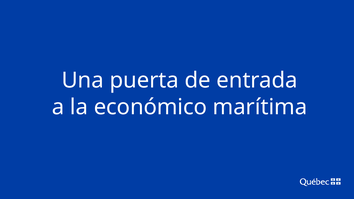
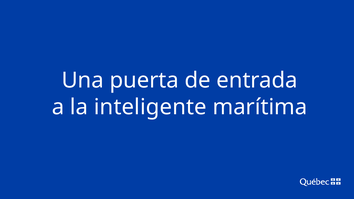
económico: económico -> inteligente (150, 107)
